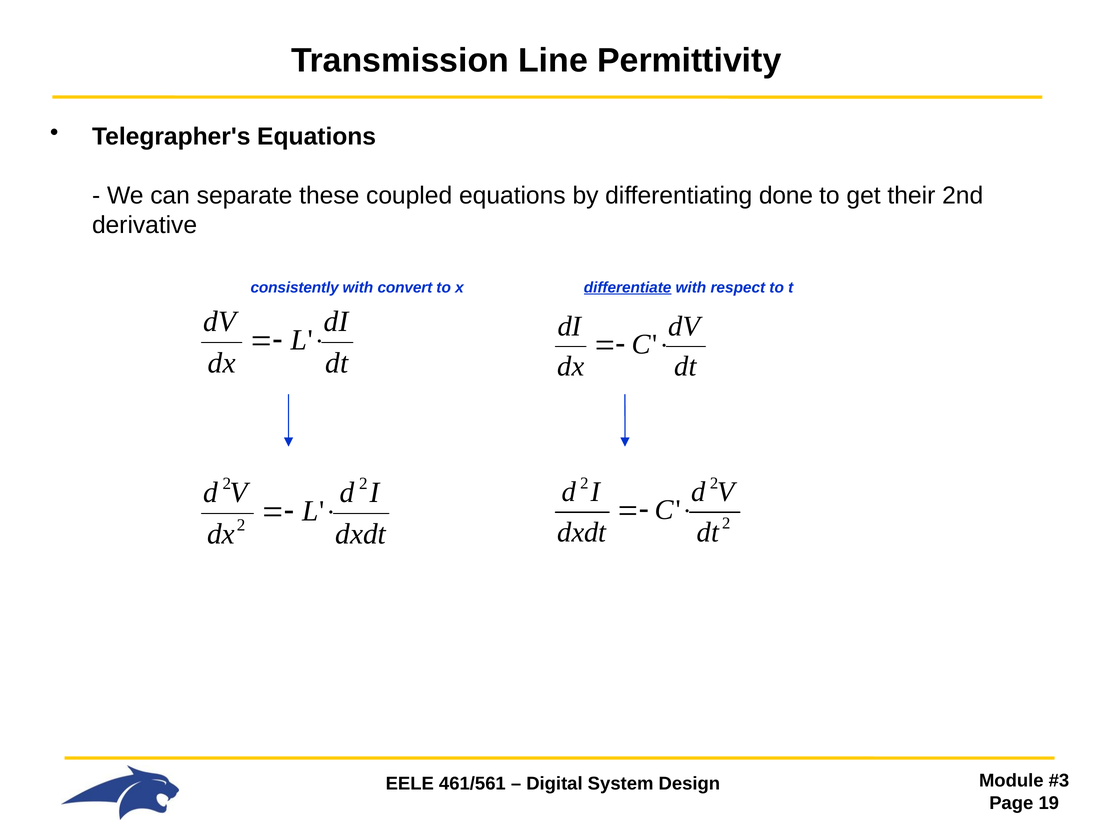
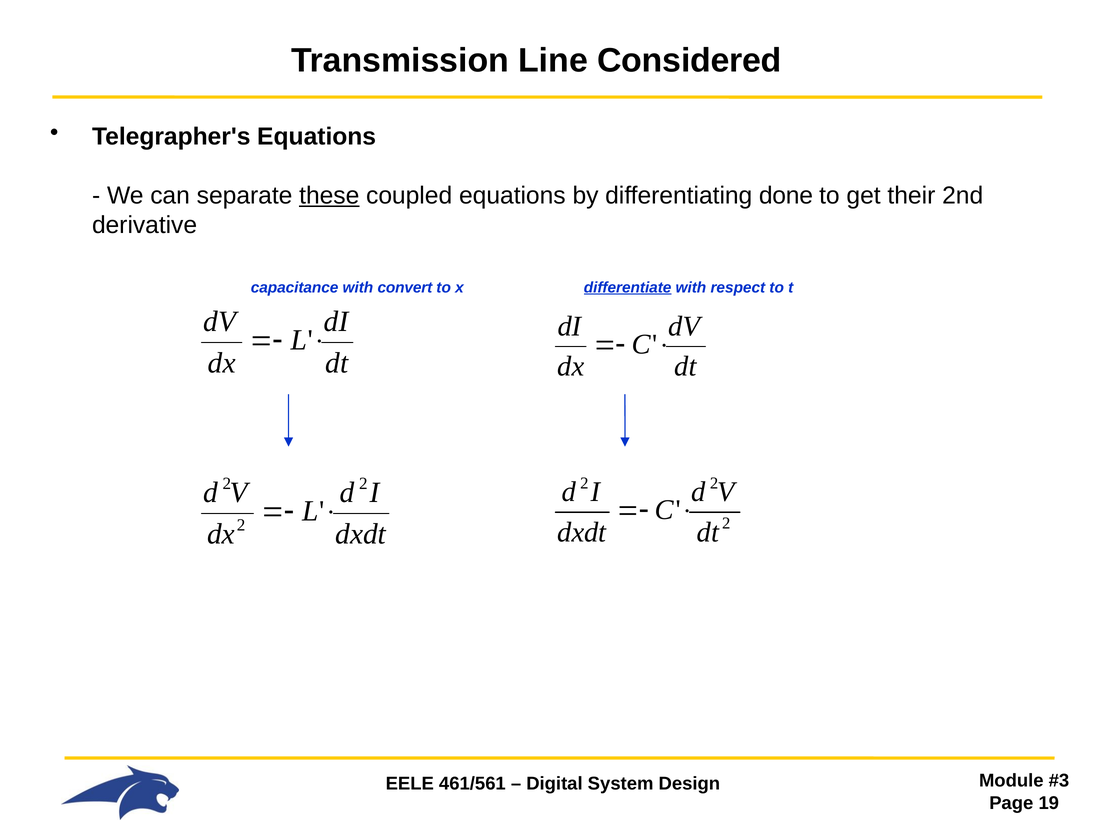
Permittivity: Permittivity -> Considered (689, 60)
these underline: none -> present (329, 196)
consistently: consistently -> capacitance (295, 288)
